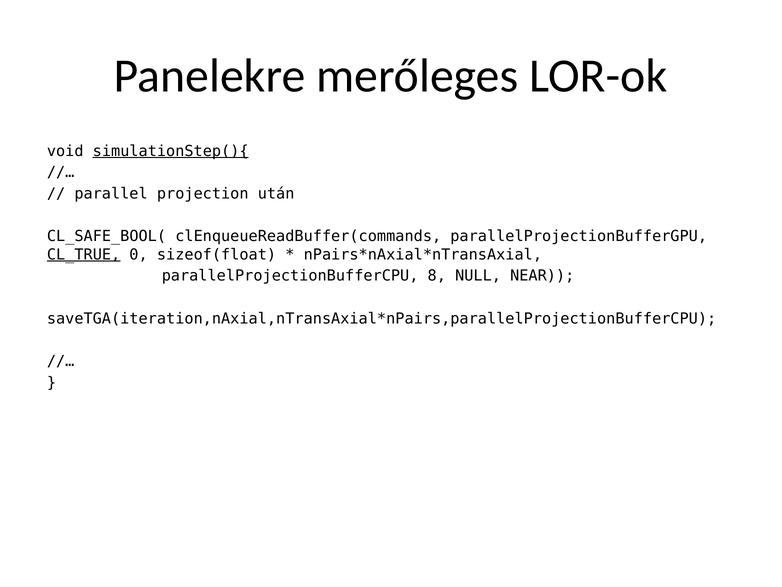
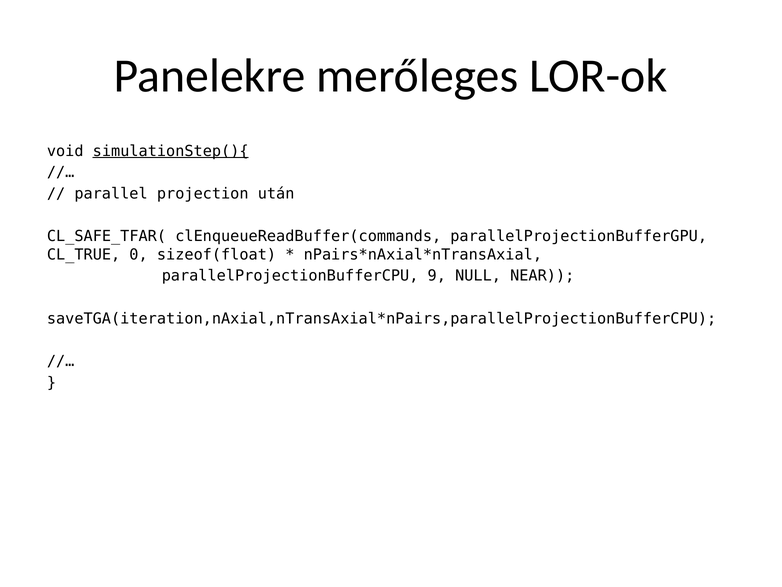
CL_SAFE_BOOL(: CL_SAFE_BOOL( -> CL_SAFE_TFAR( (106, 236)
CL_TRUE underline: present -> none (84, 254)
8: 8 -> 9 (437, 276)
